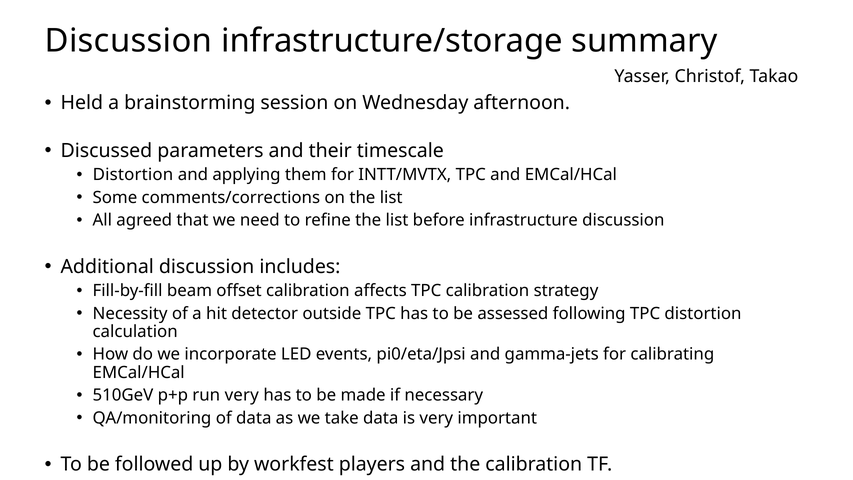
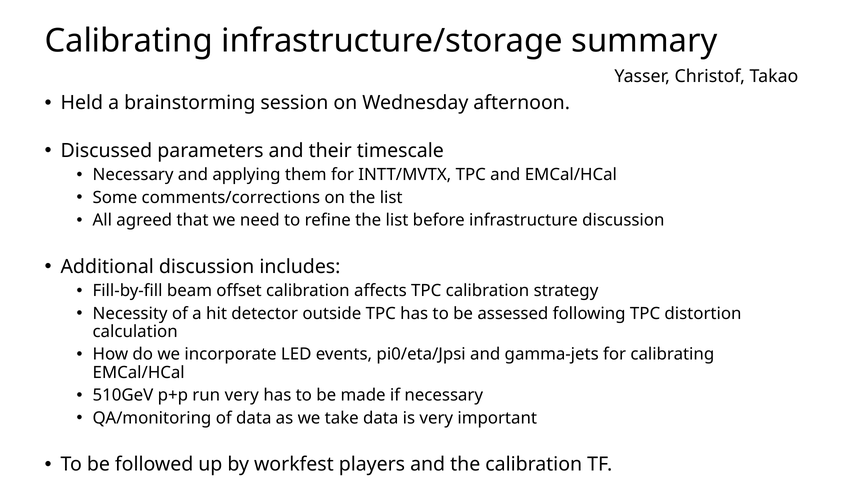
Discussion: Discussion -> Calibrating (129, 41)
Distortion: Distortion -> Necessary (133, 175)
